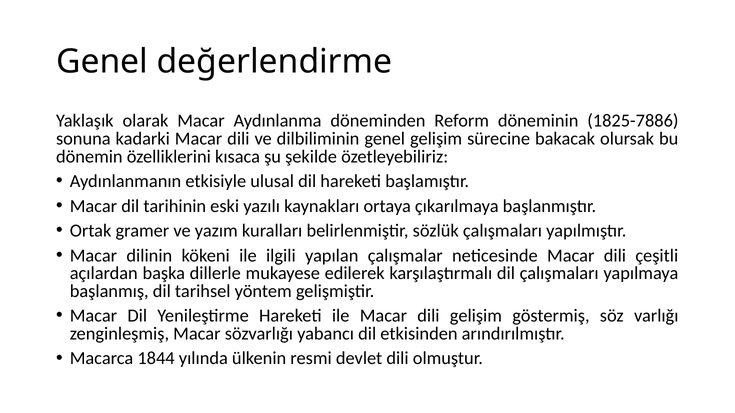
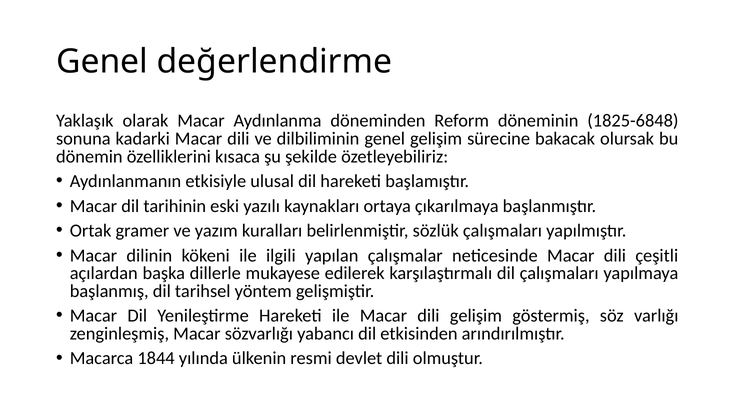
1825-7886: 1825-7886 -> 1825-6848 (633, 121)
